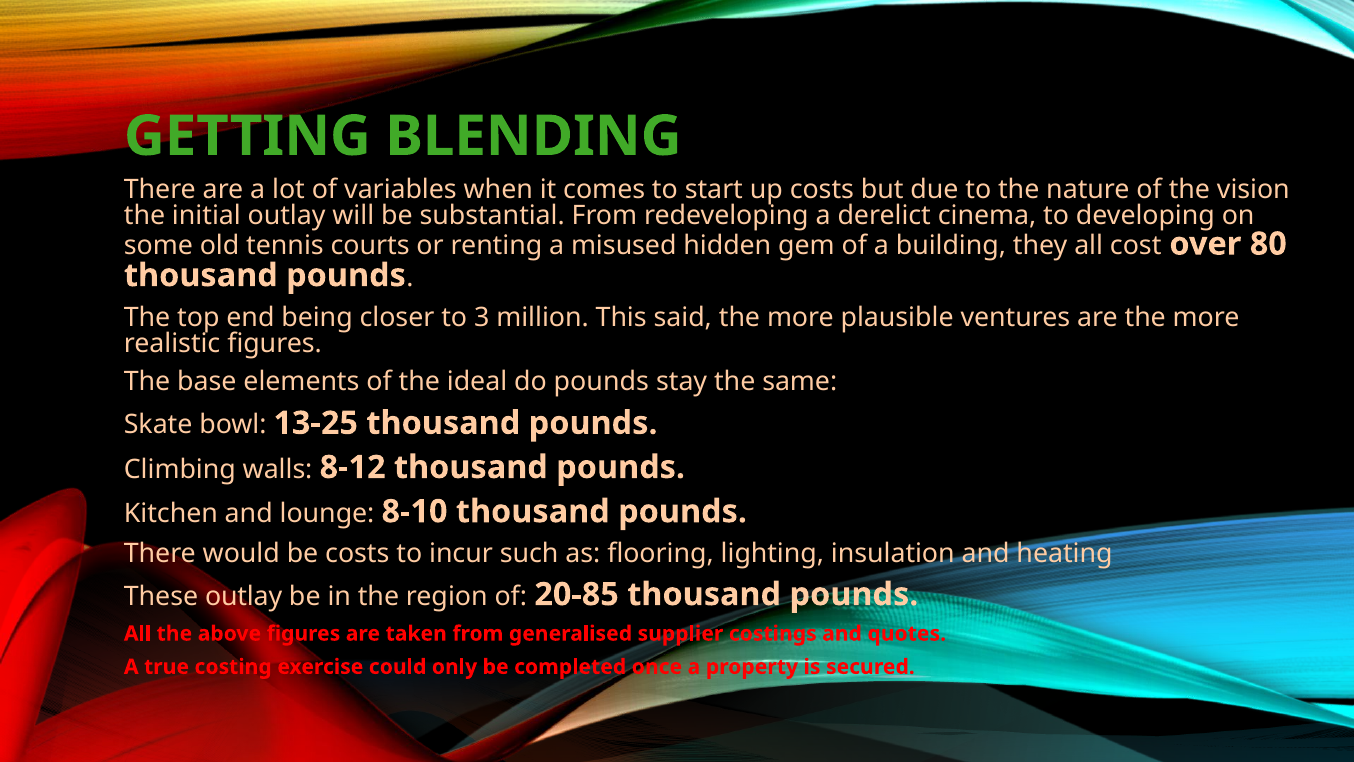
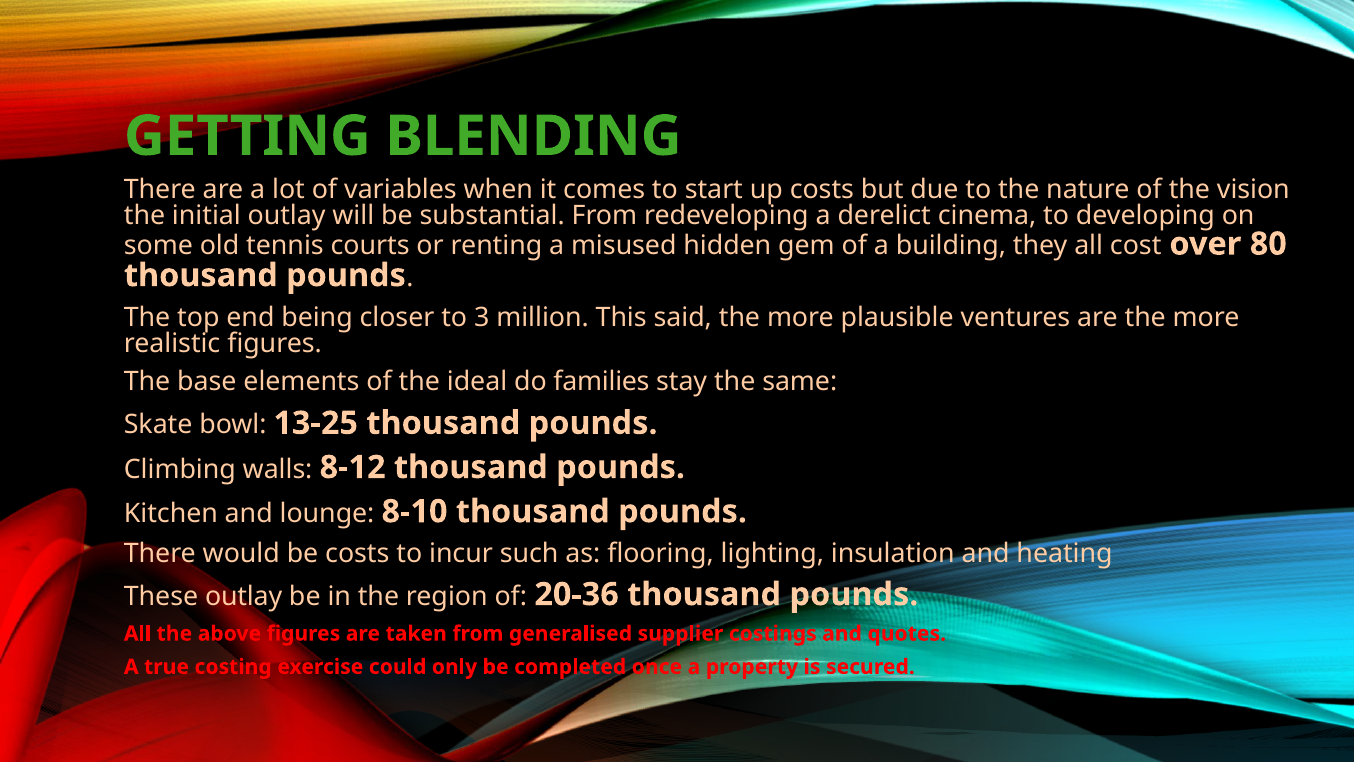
do pounds: pounds -> families (602, 382)
20-85: 20-85 -> 20-36 (577, 594)
